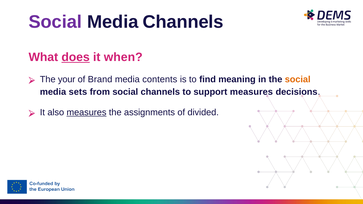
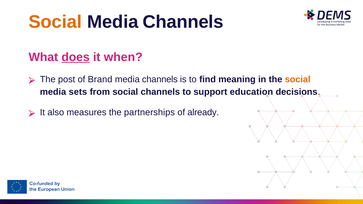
Social colour: purple -> orange (55, 22)
your: your -> post (67, 79)
contents: contents -> channels (160, 79)
support measures: measures -> education (251, 92)
measures underline: present -> none (86, 113)
assignments: assignments -> partnerships (149, 113)
divided: divided -> already (203, 113)
